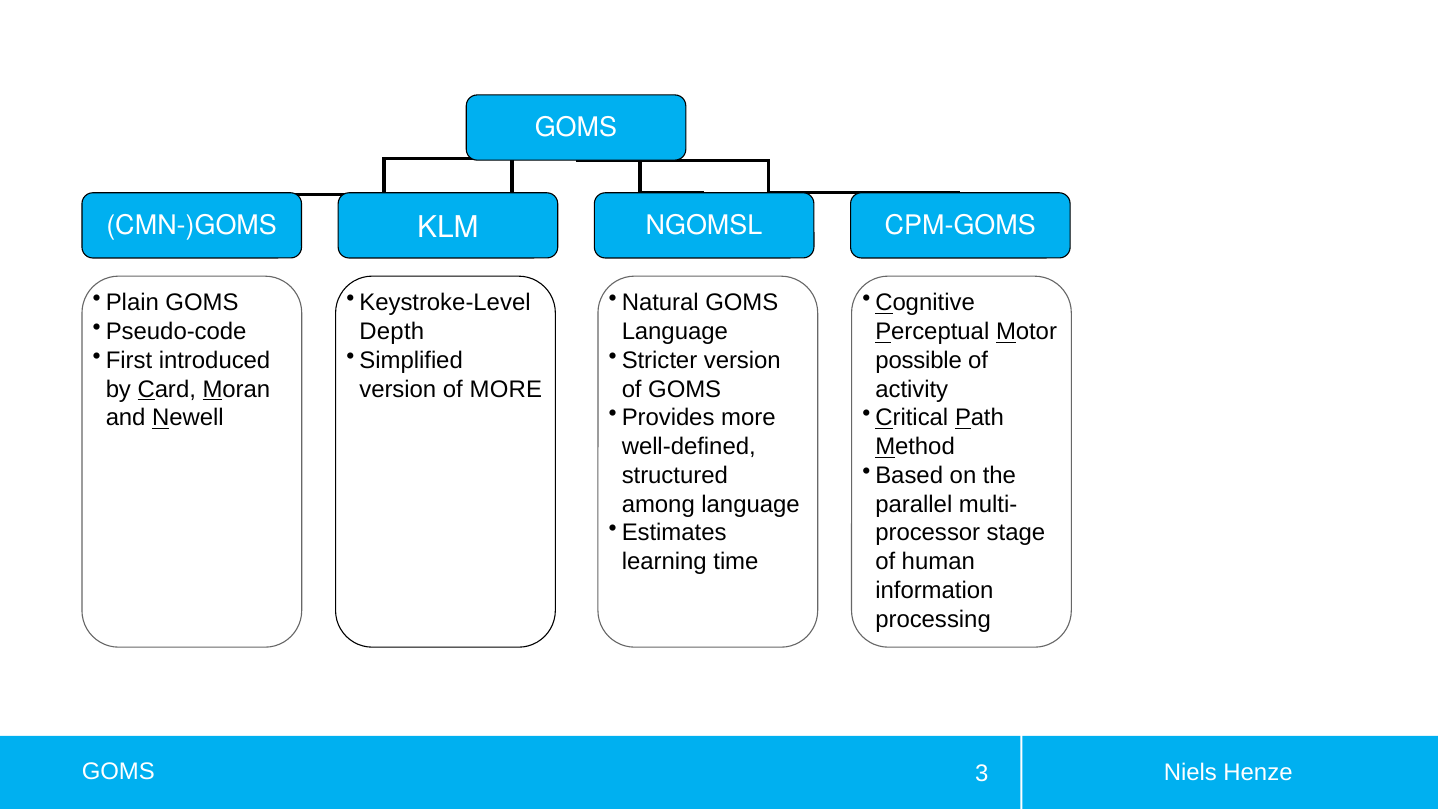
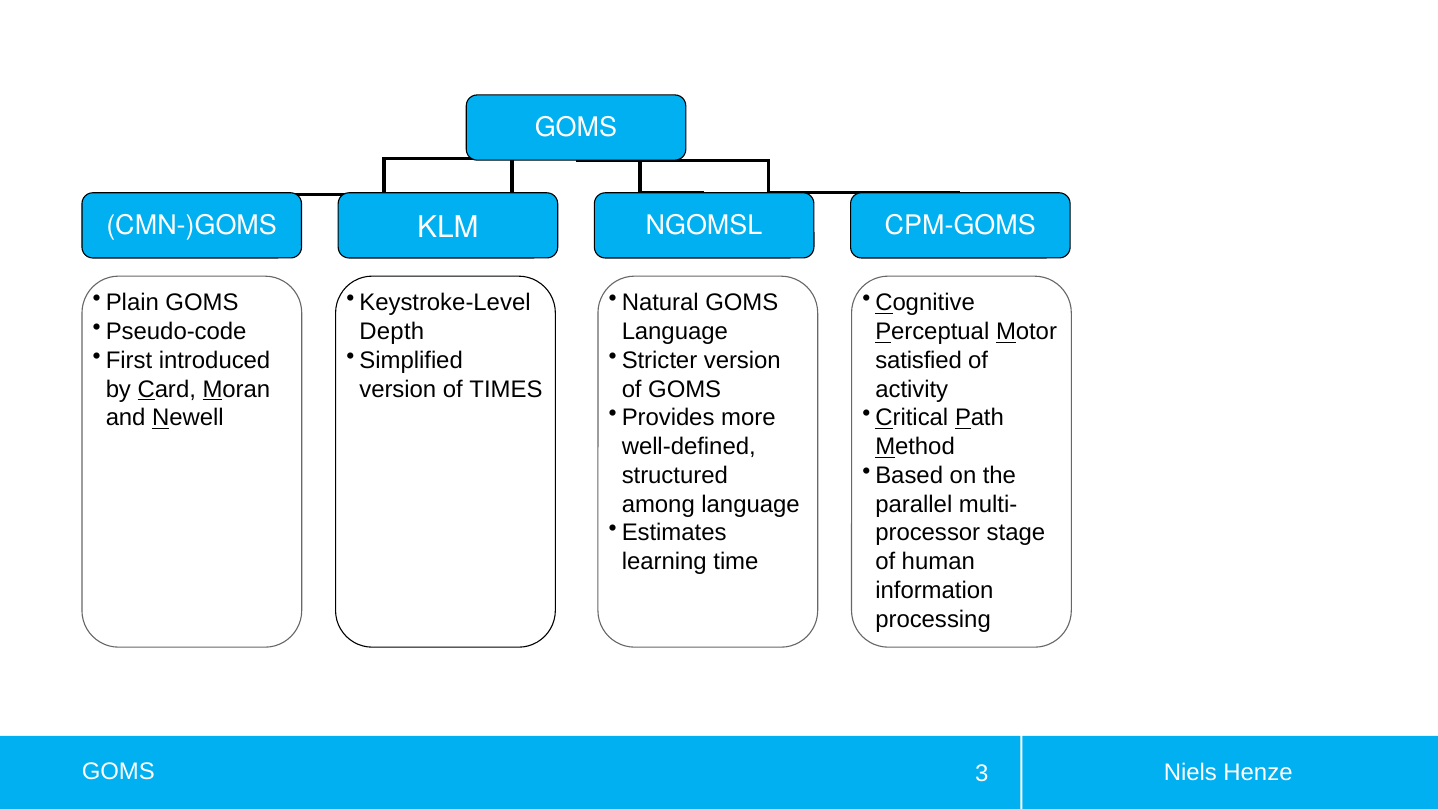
possible: possible -> satisfied (919, 360)
of MORE: MORE -> TIMES (506, 389)
